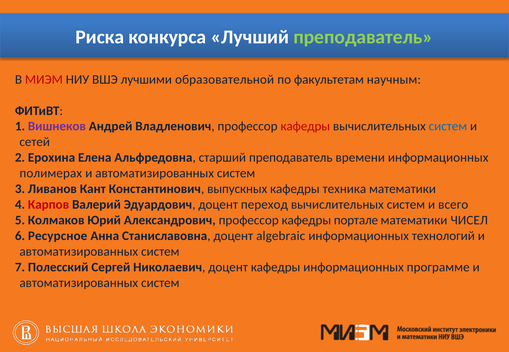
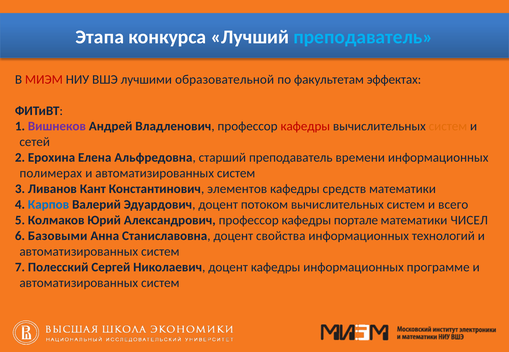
Риска: Риска -> Этапа (100, 37)
преподаватель colour: light green -> light blue (363, 37)
научным: научным -> эффектах (394, 79)
систем colour: blue -> orange (448, 126)
выпускных: выпускных -> элементов (237, 189)
техника: техника -> средств (344, 189)
Карпов colour: red -> blue (49, 205)
переход: переход -> потоком (264, 205)
Ресурсное: Ресурсное -> Базовыми (58, 236)
algebraic: algebraic -> свойства (281, 236)
